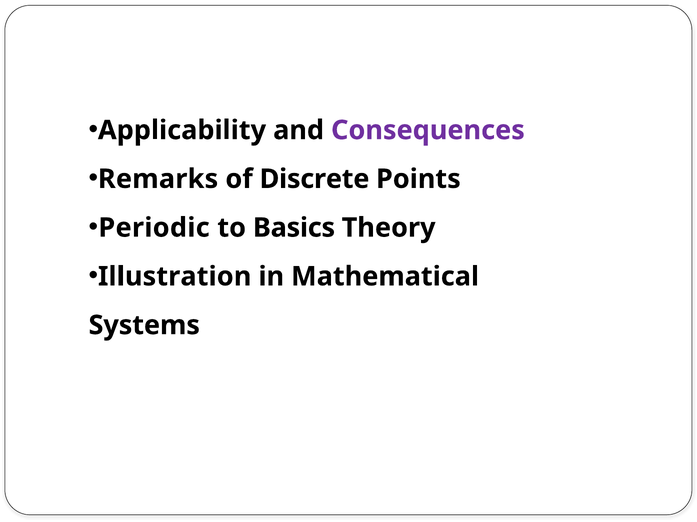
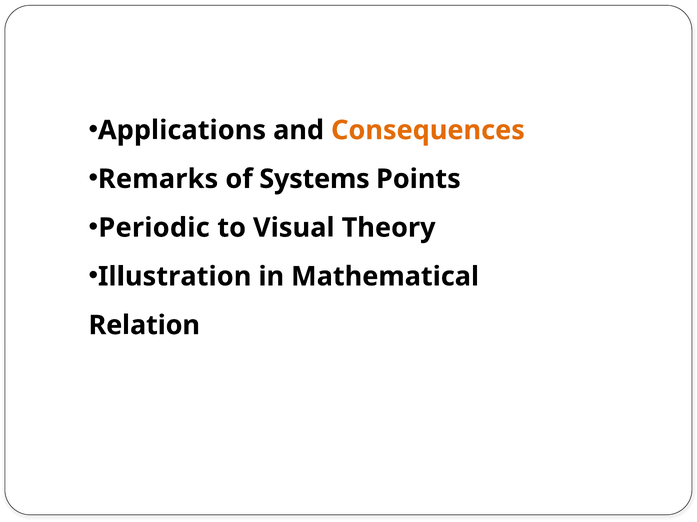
Applicability: Applicability -> Applications (182, 130)
Consequences colour: purple -> orange (428, 130)
Discrete: Discrete -> Systems (314, 179)
Basics: Basics -> Visual (294, 228)
Systems: Systems -> Relation (144, 326)
